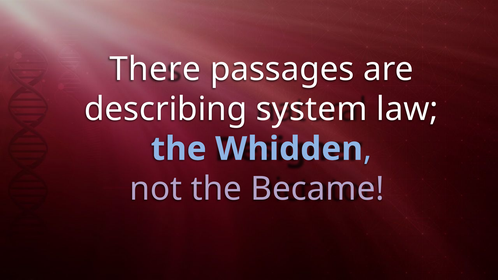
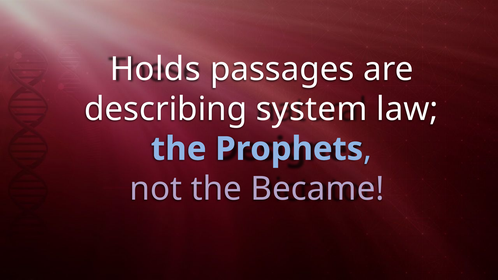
There: There -> Holds (155, 69)
Whidden: Whidden -> Prophets (289, 149)
